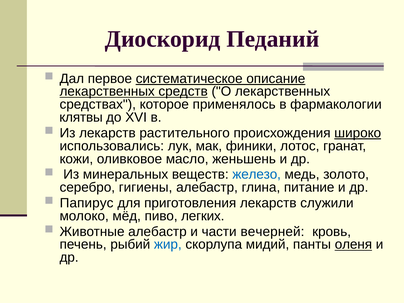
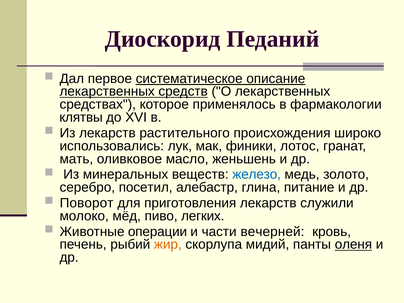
широко underline: present -> none (358, 133)
кожи: кожи -> мать (76, 159)
гигиены: гигиены -> посетил (146, 187)
Папирус: Папирус -> Поворот (87, 203)
Животные алебастр: алебастр -> операции (157, 232)
жир colour: blue -> orange (168, 245)
